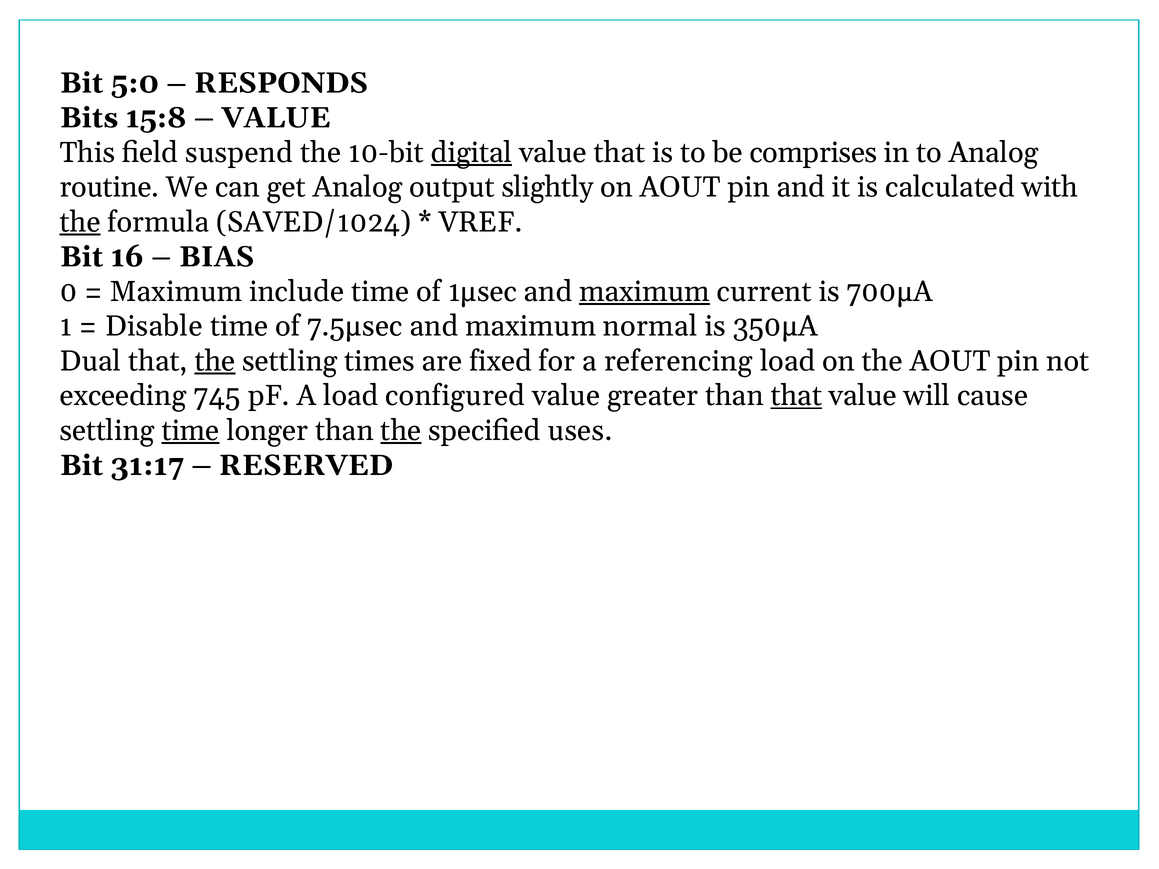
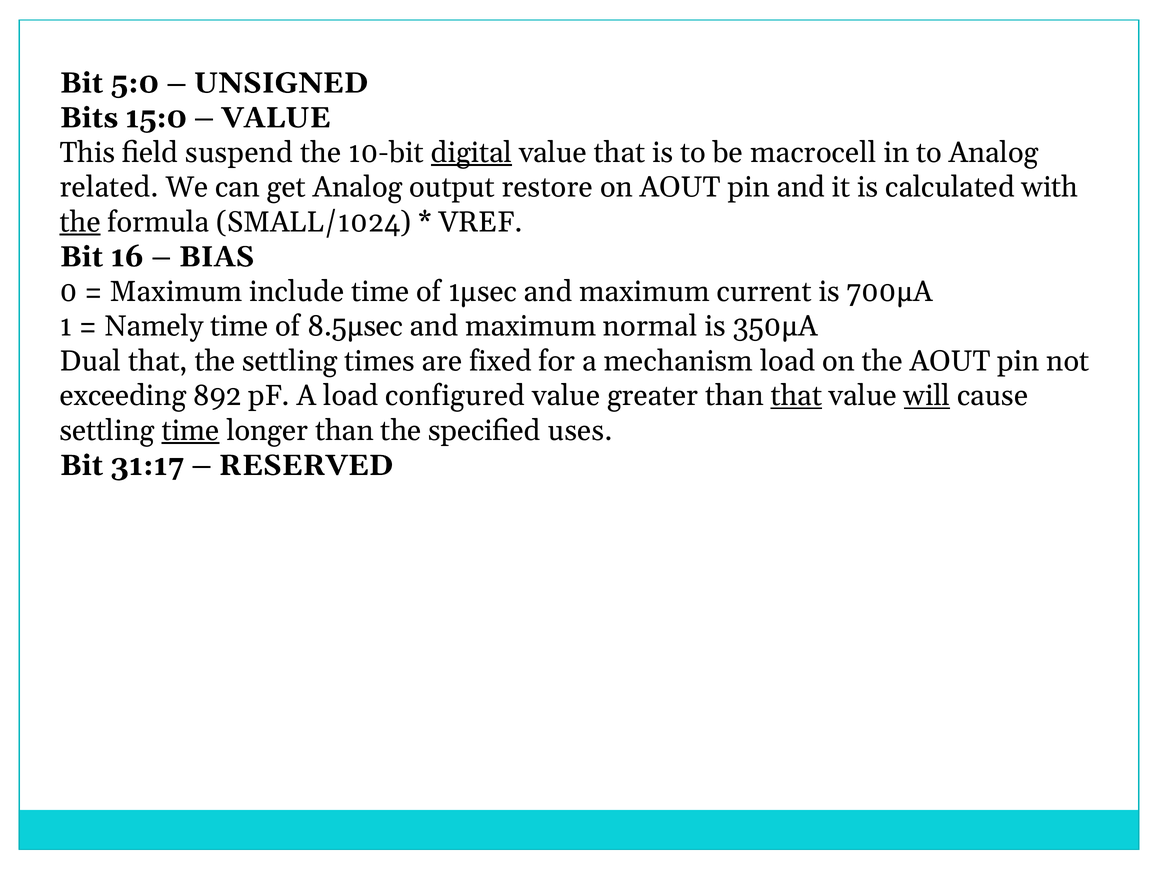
RESPONDS: RESPONDS -> UNSIGNED (281, 83)
15:8: 15:8 -> 15:0 (156, 118)
comprises: comprises -> macrocell (813, 153)
routine: routine -> related (109, 187)
slightly: slightly -> restore (547, 187)
SAVED/1024: SAVED/1024 -> SMALL/1024 (314, 222)
maximum underline: present -> none (645, 292)
Disable: Disable -> Namely (154, 326)
7.5µsec: 7.5µsec -> 8.5µsec (355, 326)
the underline: present -> none (215, 361)
referencing: referencing -> mechanism (678, 361)
745: 745 -> 892 (217, 396)
will underline: none -> present (927, 396)
the underline: present -> none (401, 431)
